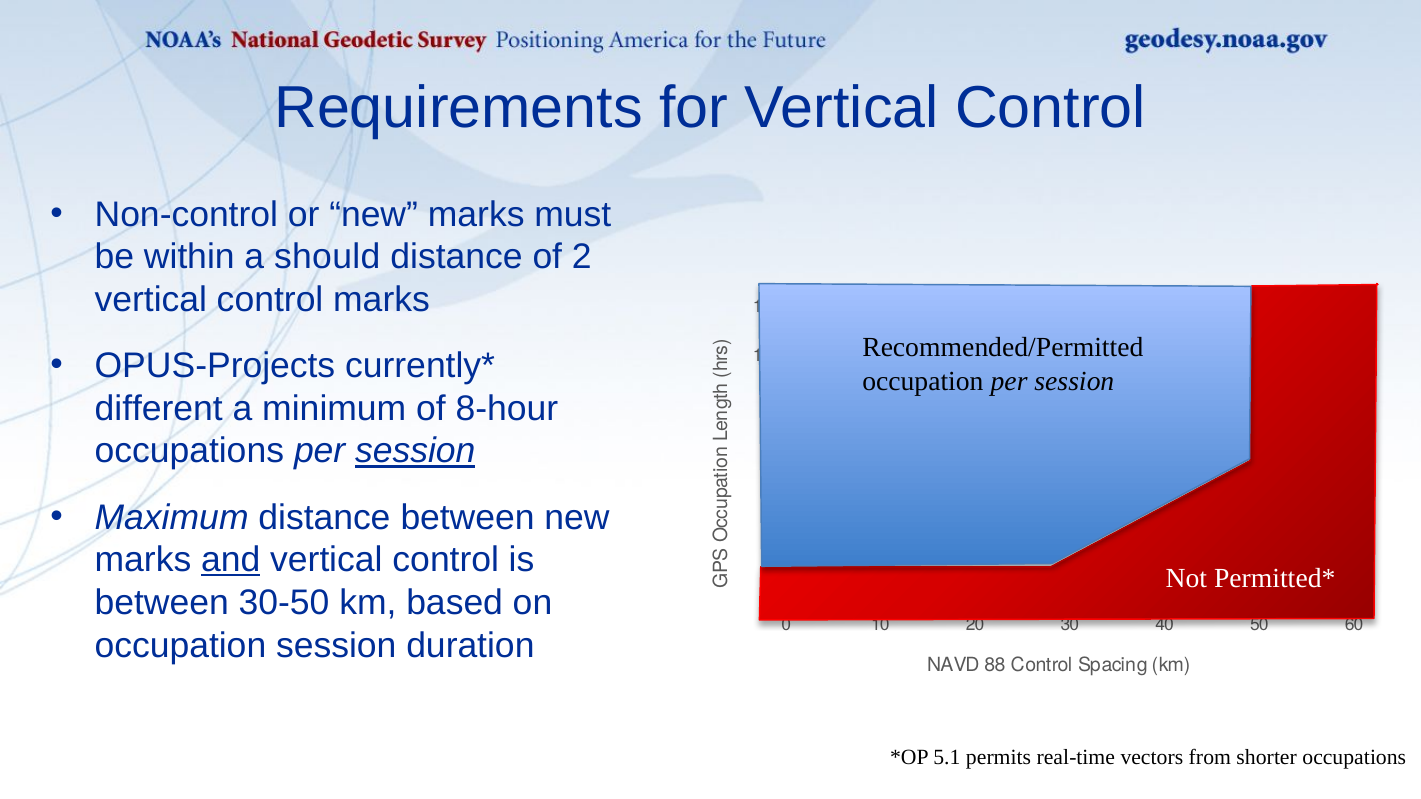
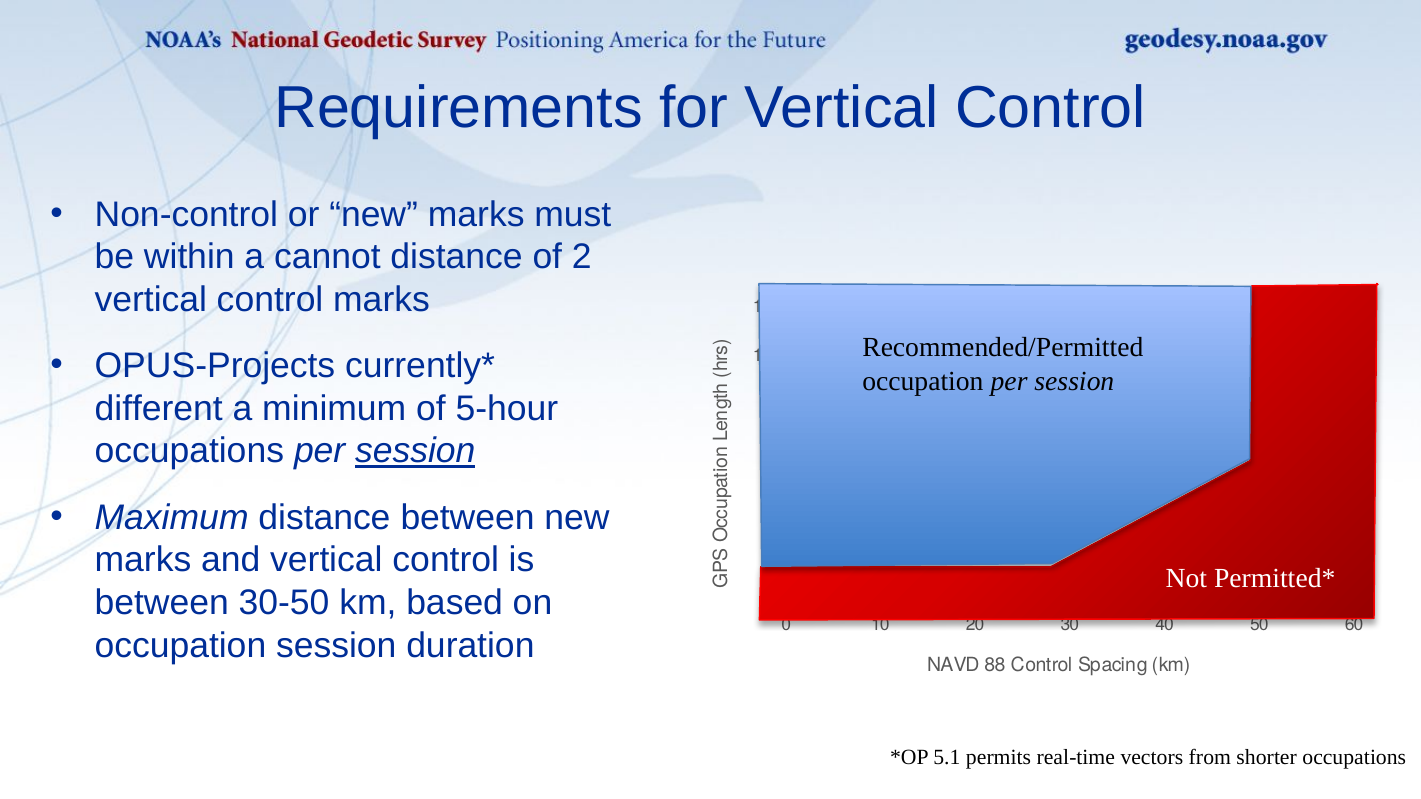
should: should -> cannot (327, 257)
8-hour: 8-hour -> 5-hour (507, 409)
and underline: present -> none (231, 560)
